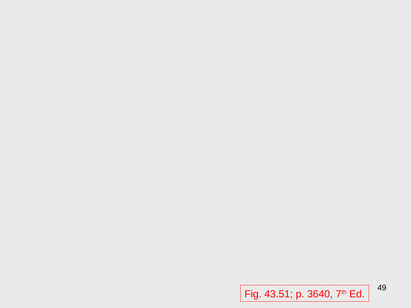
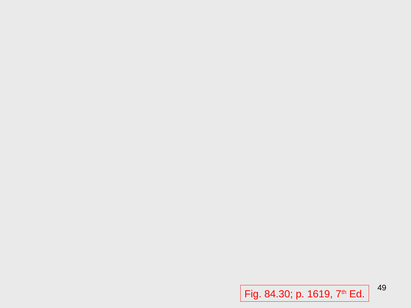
43.51: 43.51 -> 84.30 (279, 294)
3640: 3640 -> 1619 (320, 294)
